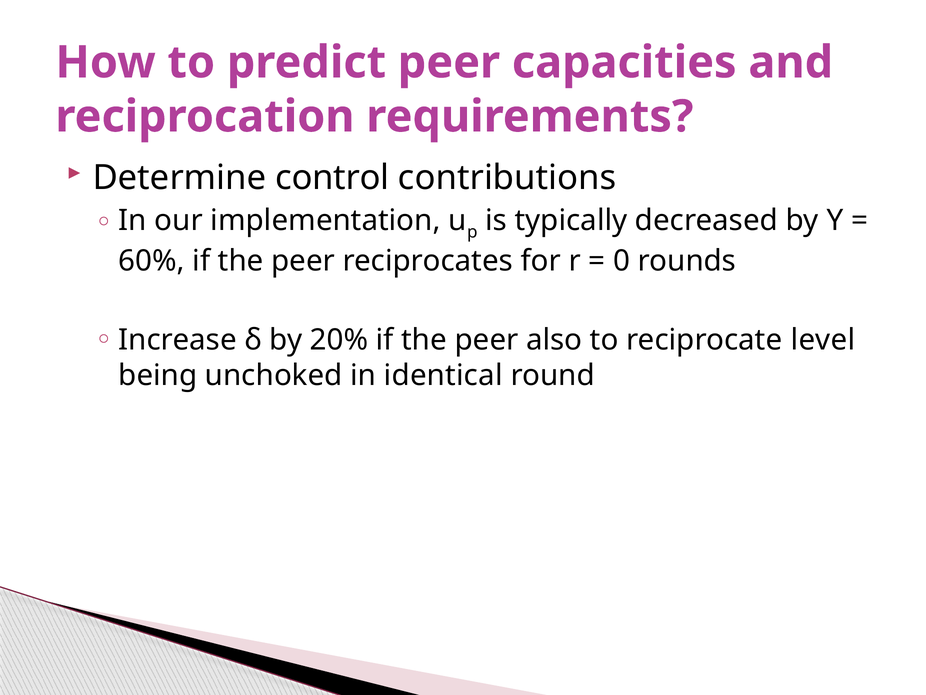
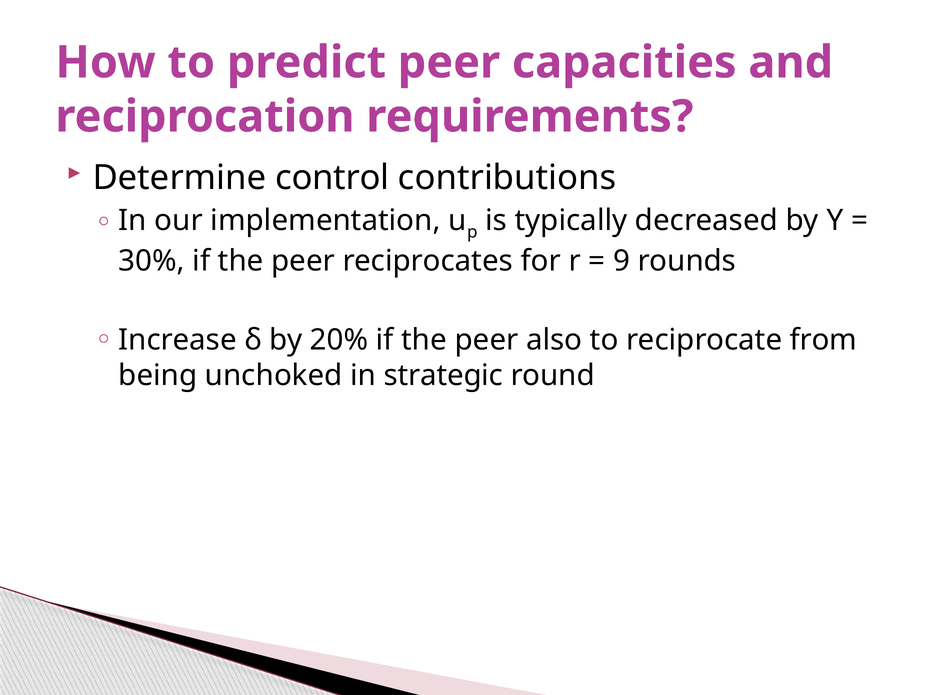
60%: 60% -> 30% (152, 261)
0: 0 -> 9 (622, 261)
level: level -> from (823, 340)
identical: identical -> strategic (443, 375)
